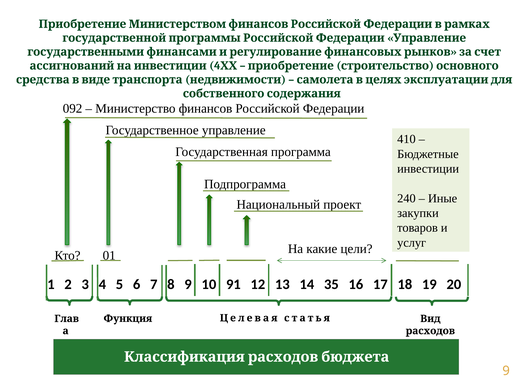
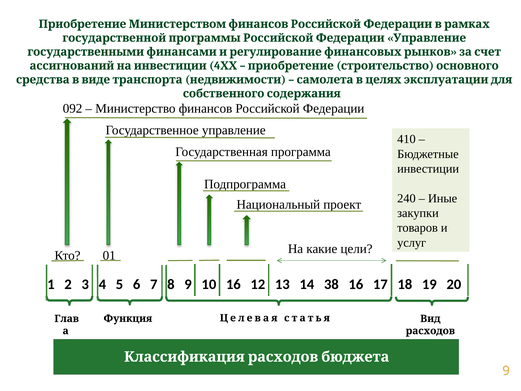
10 91: 91 -> 16 (233, 284)
35: 35 -> 38 (331, 284)
